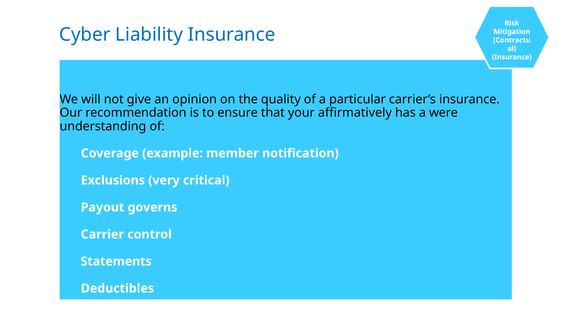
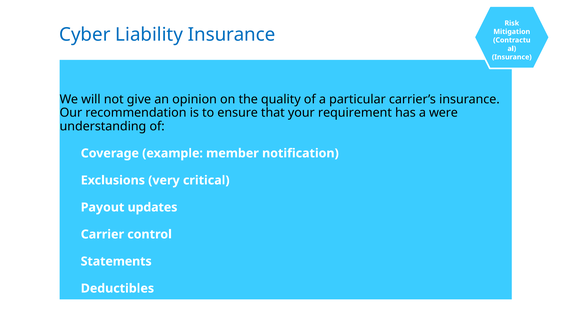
affirmatively: affirmatively -> requirement (355, 113)
governs: governs -> updates (153, 207)
